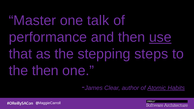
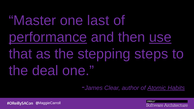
talk: talk -> last (98, 21)
performance underline: none -> present (48, 37)
the then: then -> deal (45, 71)
